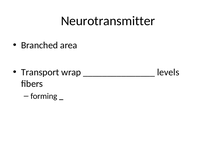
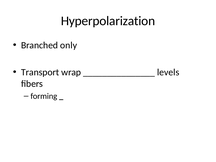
Neurotransmitter: Neurotransmitter -> Hyperpolarization (108, 21)
area: area -> only (69, 45)
